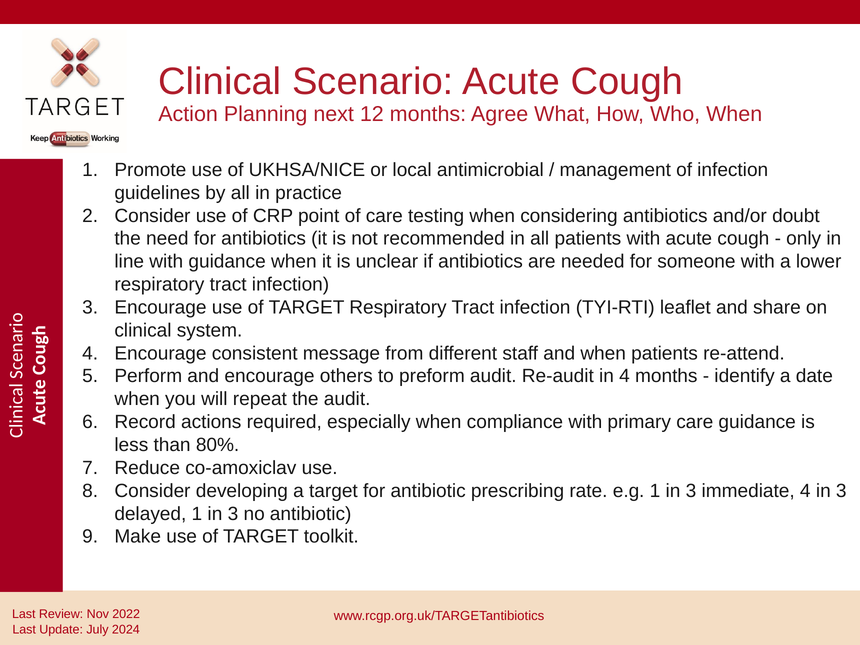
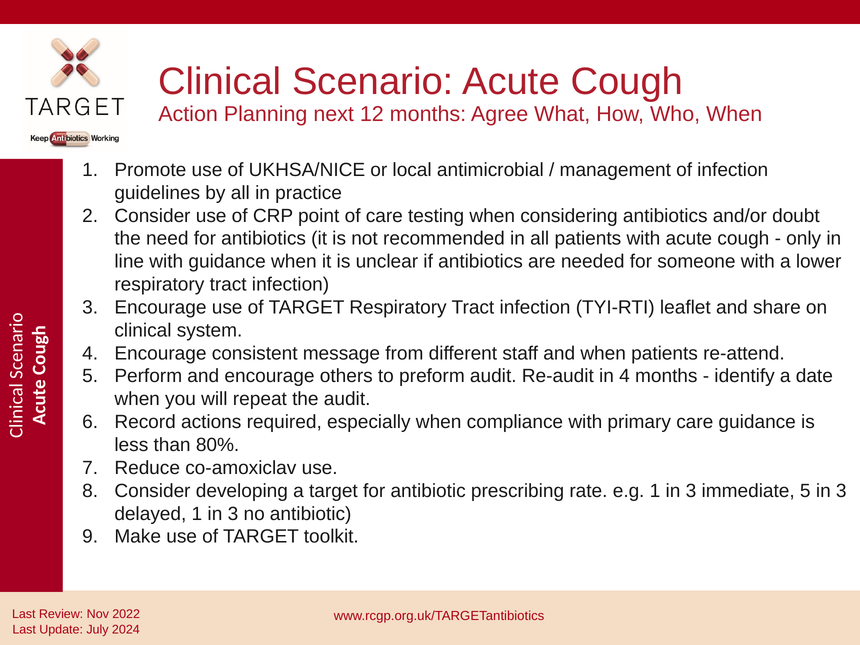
immediate 4: 4 -> 5 (805, 491)
